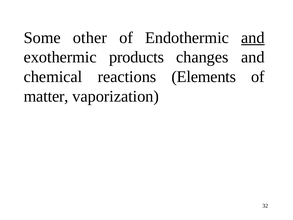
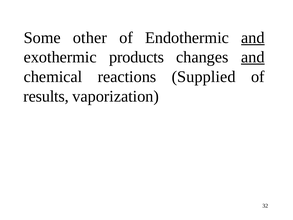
and underline: none -> present (253, 57)
Elements: Elements -> Supplied (204, 77)
matter: matter -> results (46, 96)
